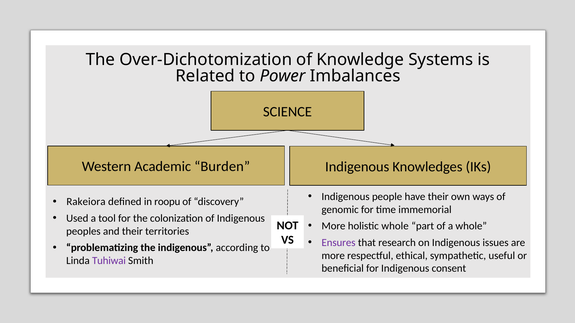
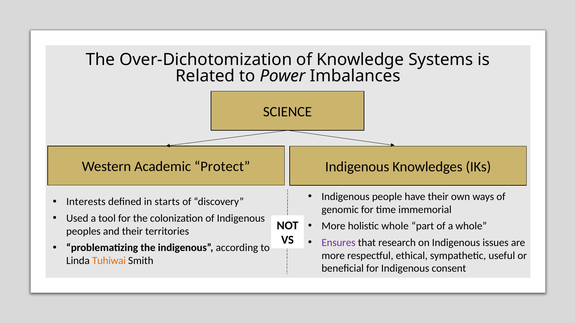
Burden: Burden -> Protect (222, 167)
Rakeiora: Rakeiora -> Interests (86, 202)
roopu: roopu -> starts (167, 202)
Tuhiwai colour: purple -> orange (109, 261)
